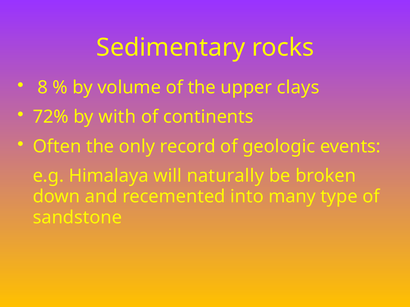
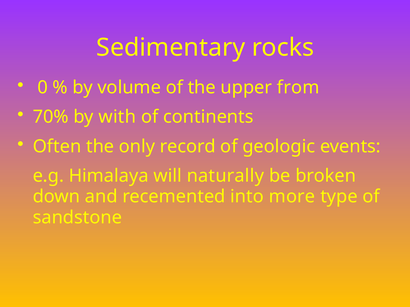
8: 8 -> 0 (43, 88)
clays: clays -> from (298, 88)
72%: 72% -> 70% (51, 117)
many: many -> more (292, 197)
